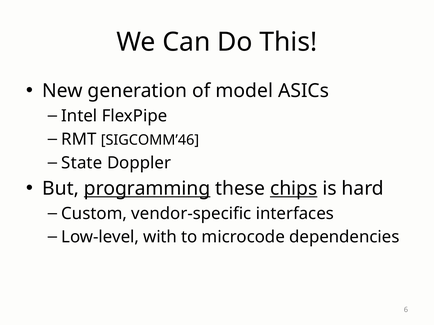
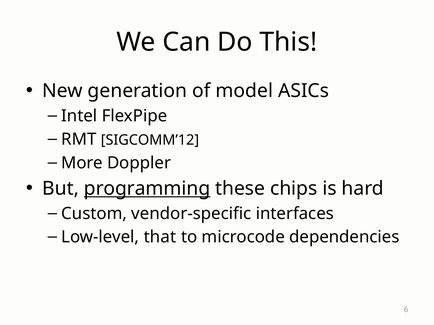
SIGCOMM’46: SIGCOMM’46 -> SIGCOMM’12 (150, 140)
State: State -> More (82, 163)
chips underline: present -> none (294, 189)
with: with -> that (160, 237)
